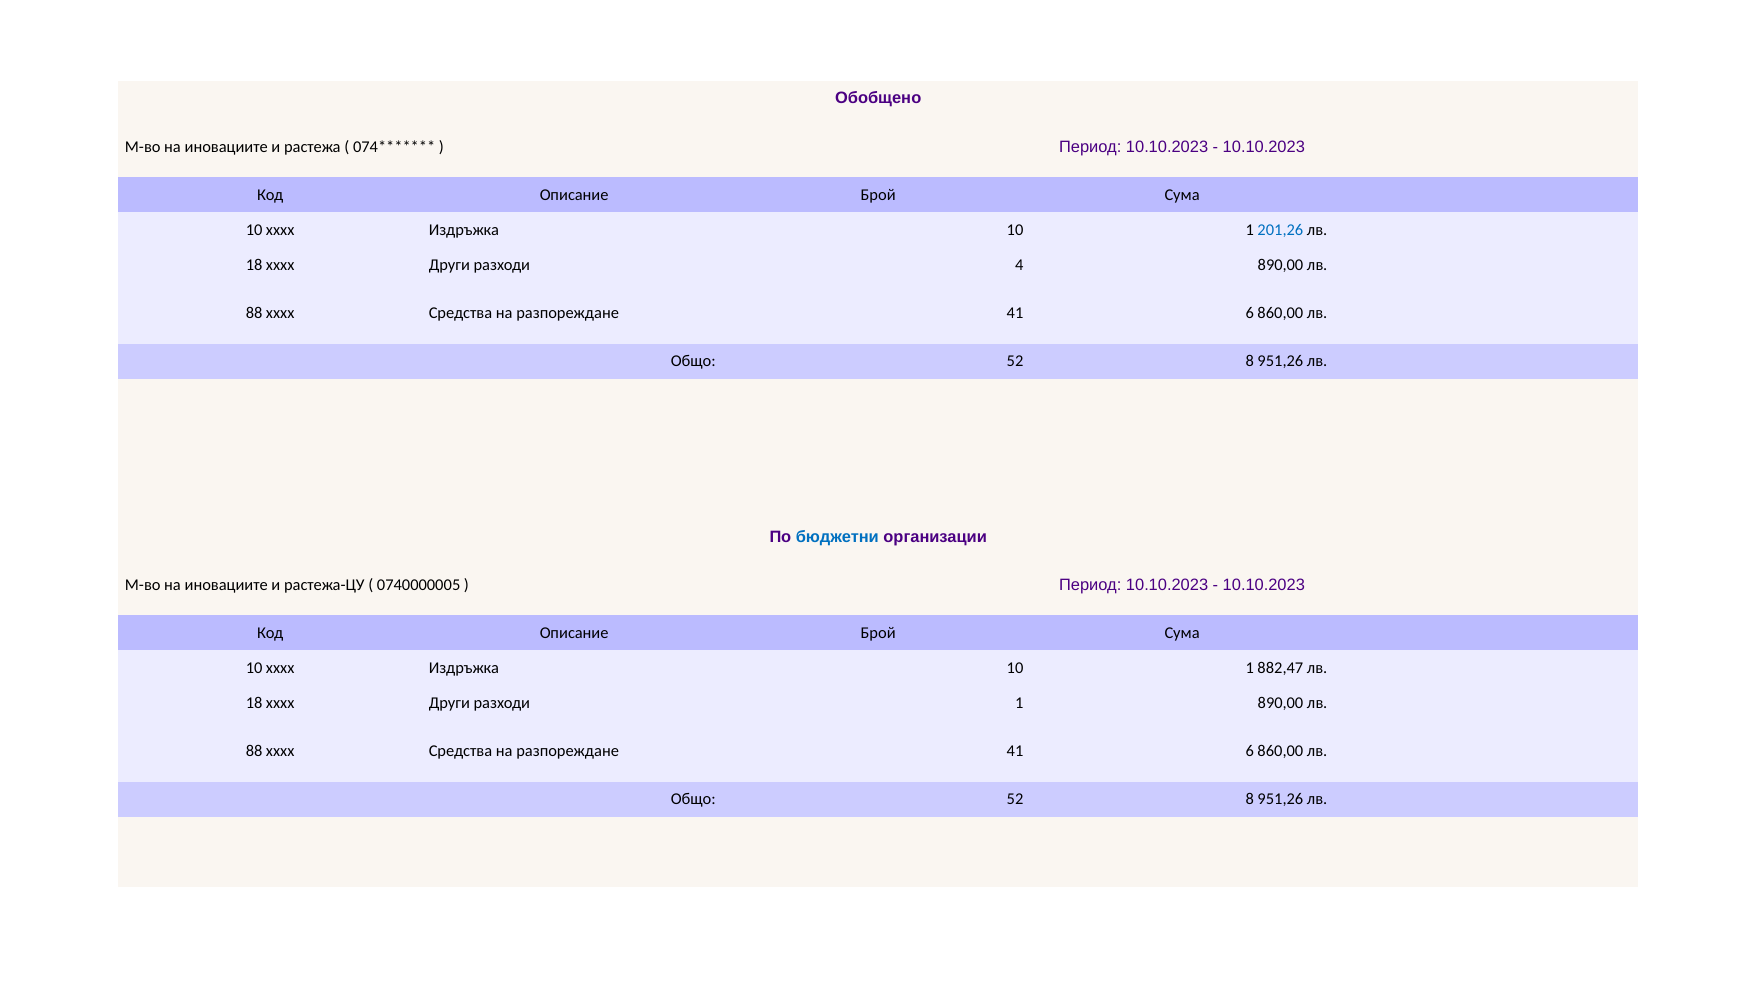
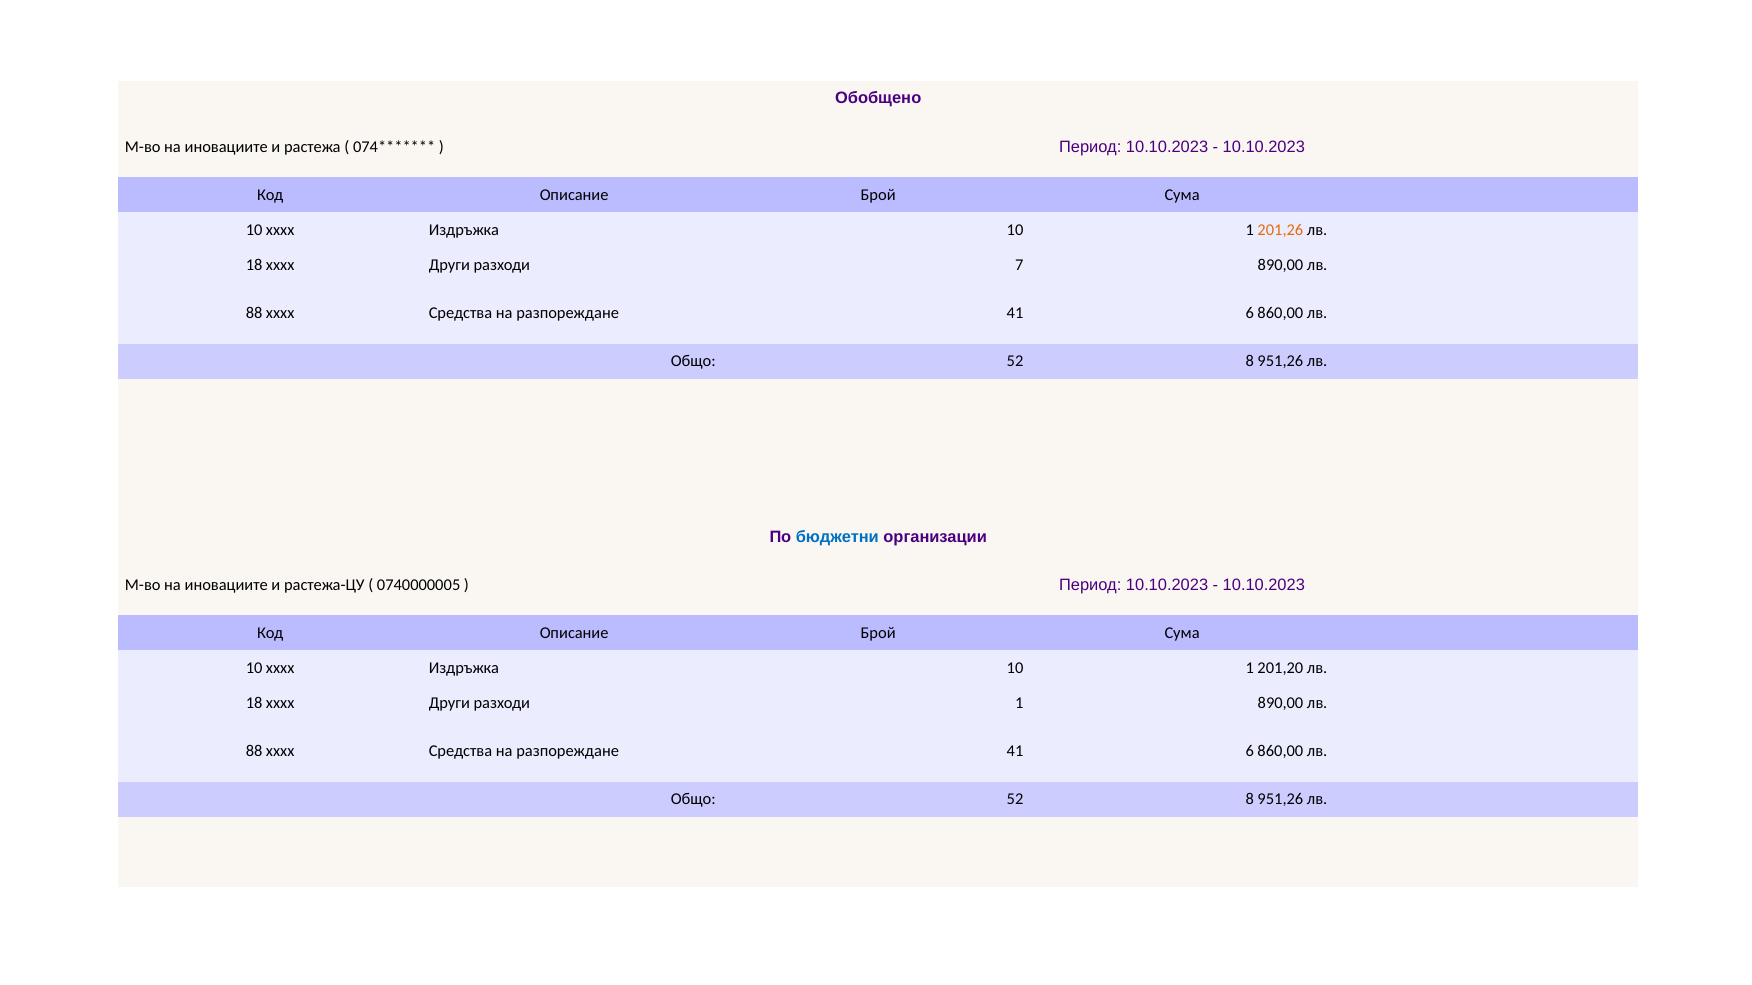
201,26 colour: blue -> orange (1280, 230)
4: 4 -> 7 (1019, 265)
882,47: 882,47 -> 201,20 (1280, 668)
